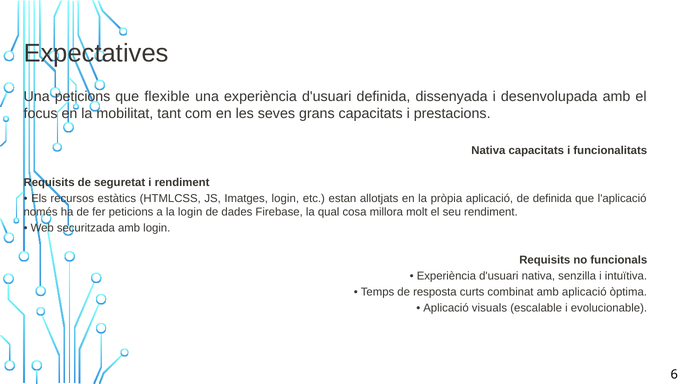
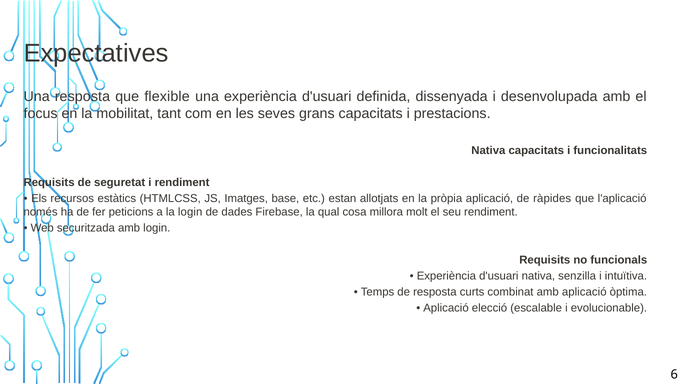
Una peticions: peticions -> resposta (82, 96)
Imatges login: login -> base (285, 198)
de definida: definida -> ràpides (552, 198)
visuals: visuals -> elecció (490, 308)
